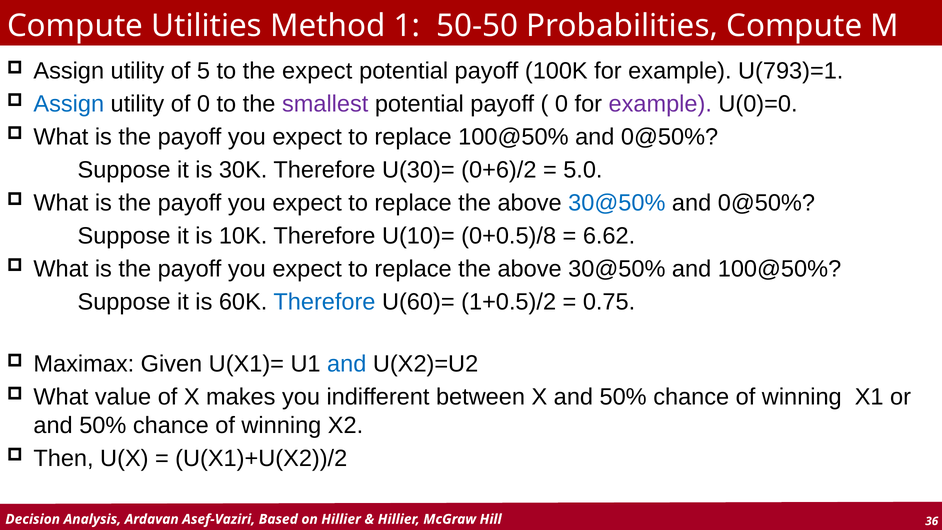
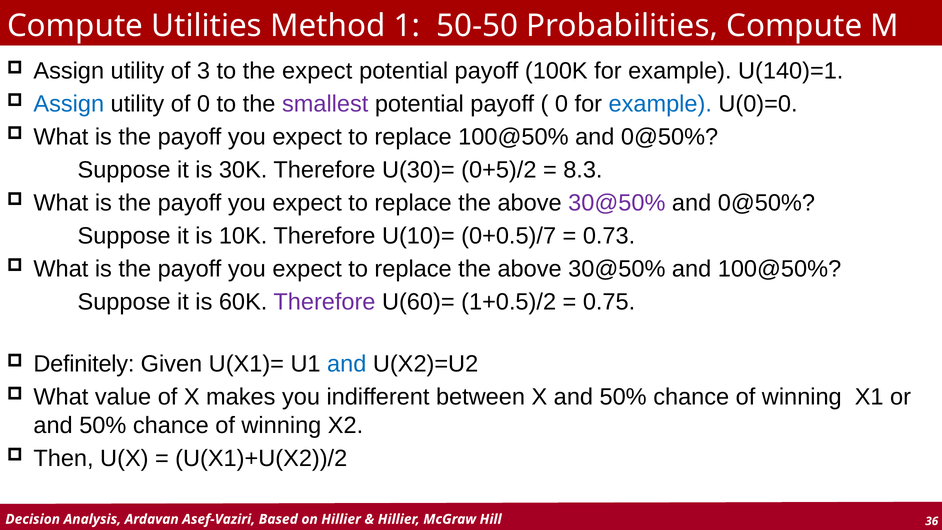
5: 5 -> 3 (203, 71)
U(793)=1: U(793)=1 -> U(140)=1 (791, 71)
example colour: purple -> blue (660, 104)
0+6)/2: 0+6)/2 -> 0+5)/2 (499, 170)
5.0: 5.0 -> 8.3 (583, 170)
30@50% colour: blue -> purple (617, 203)
0+0.5)/8: 0+0.5)/8 -> 0+0.5)/7 (509, 236)
6.62: 6.62 -> 0.73 (609, 236)
Therefore colour: blue -> purple (324, 302)
Maximax: Maximax -> Definitely (84, 364)
